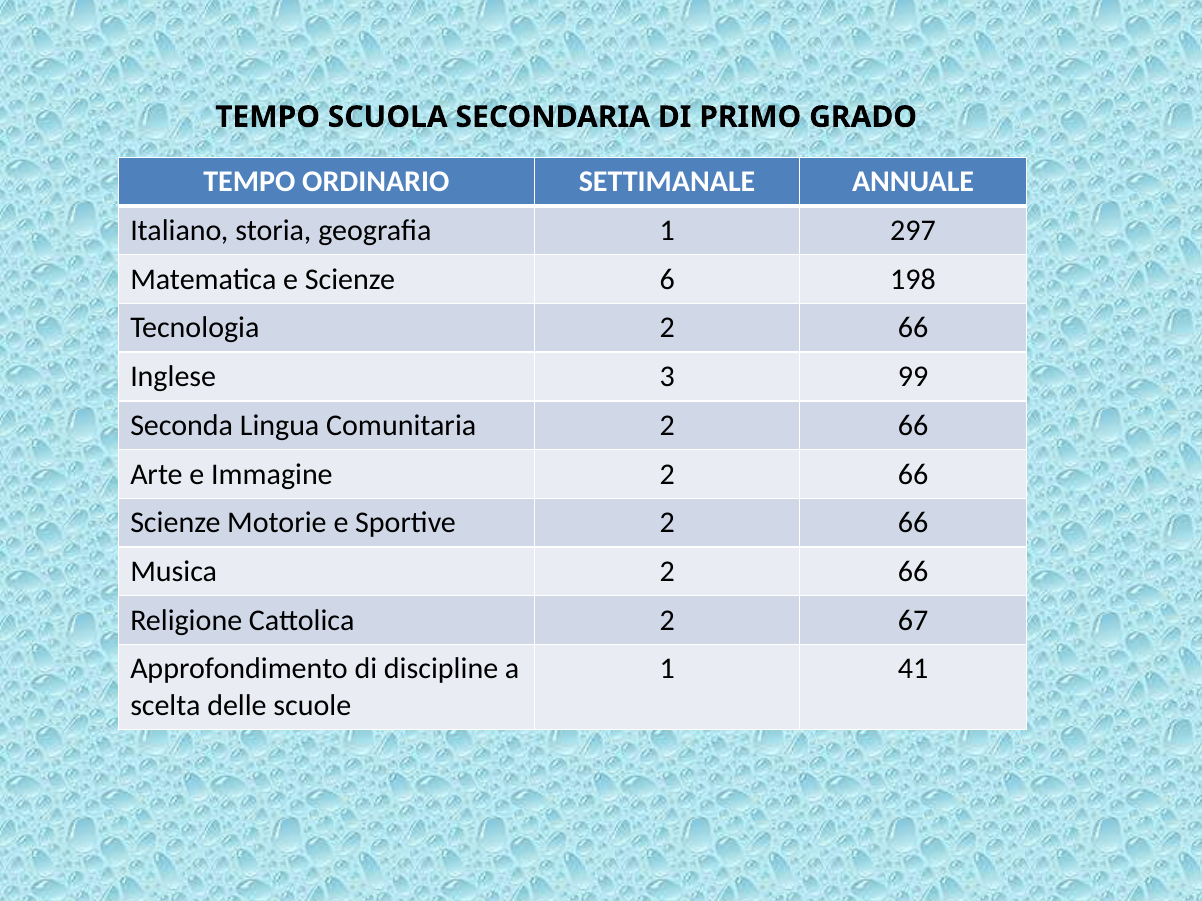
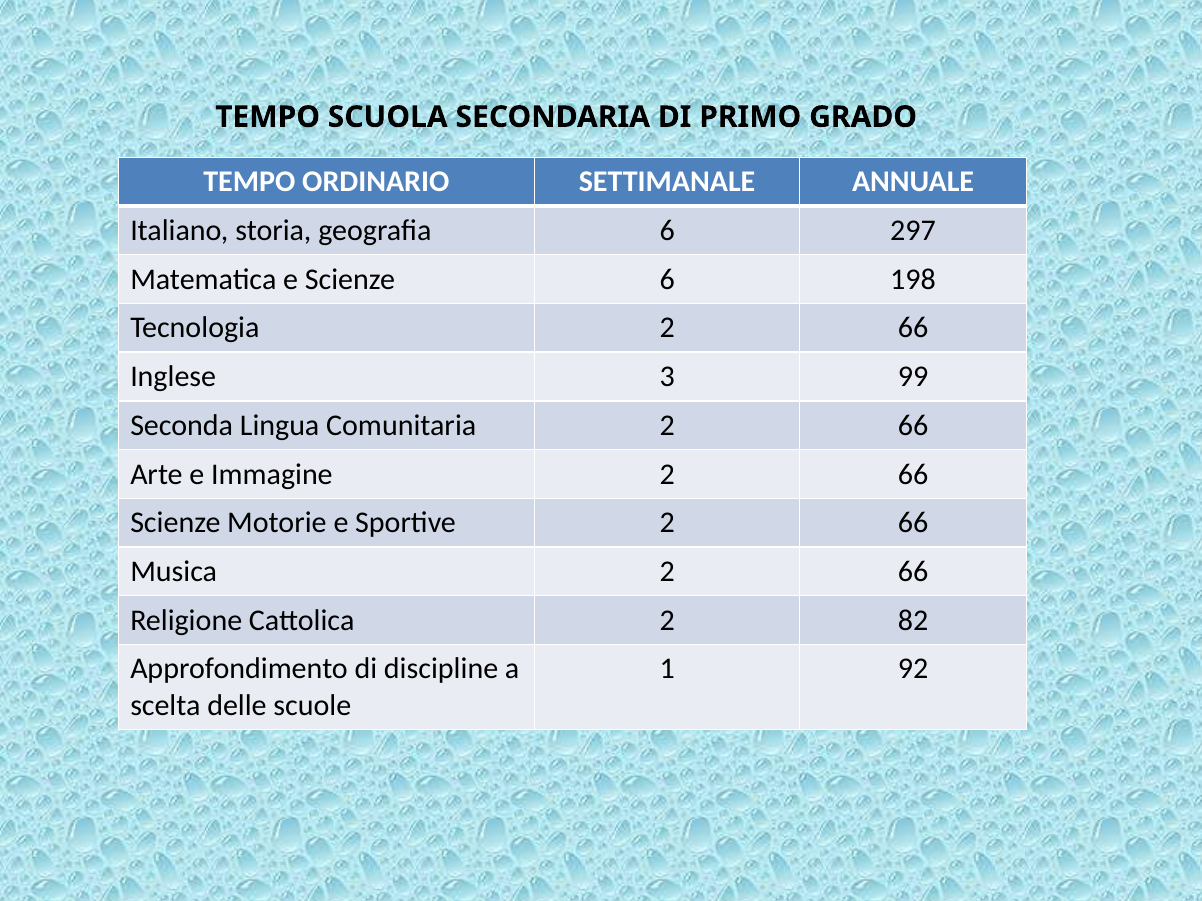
geografia 1: 1 -> 6 (667, 231)
67: 67 -> 82 (913, 621)
41: 41 -> 92 (913, 669)
